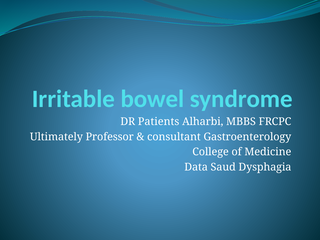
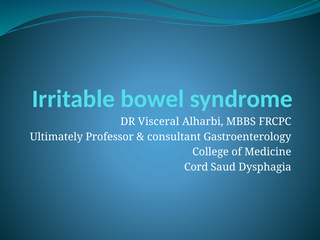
Patients: Patients -> Visceral (159, 122)
Data: Data -> Cord (196, 167)
